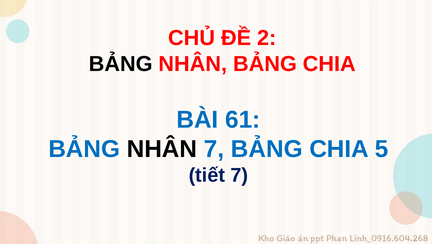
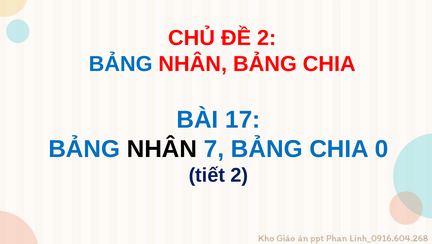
BẢNG colour: black -> blue (121, 64)
61: 61 -> 17 (243, 119)
5: 5 -> 0 (382, 149)
tiết 7: 7 -> 2 (239, 175)
